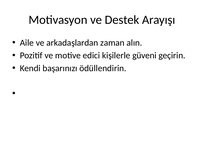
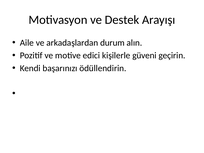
zaman: zaman -> durum (112, 43)
